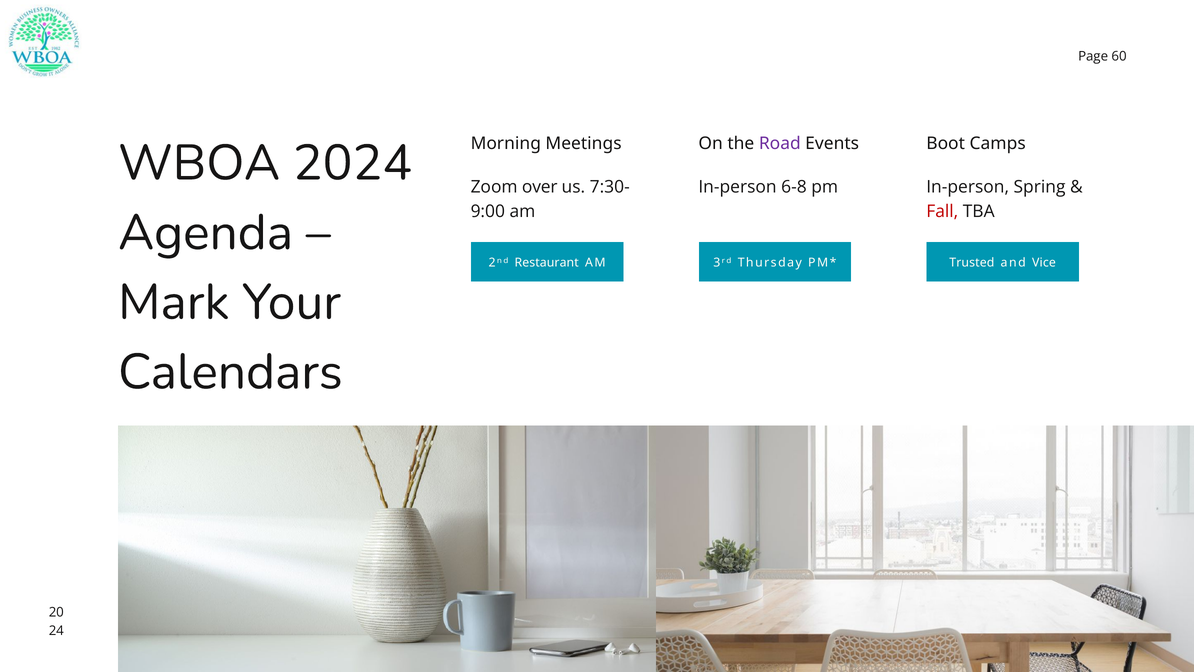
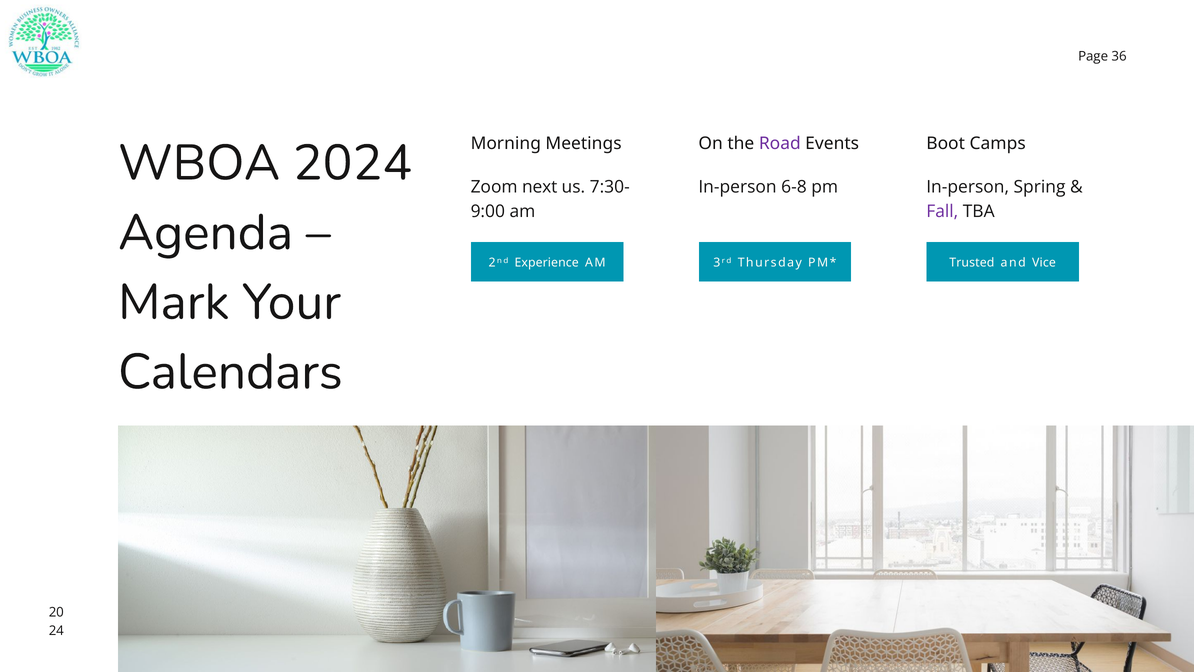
60: 60 -> 36 (1119, 56)
over: over -> next (540, 187)
Fall colour: red -> purple (942, 211)
Restaurant: Restaurant -> Experience (547, 262)
